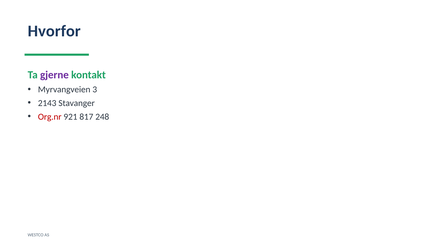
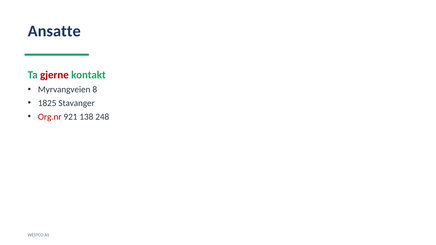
Hvorfor: Hvorfor -> Ansatte (54, 31)
gjerne colour: purple -> red (54, 75)
3: 3 -> 8 (95, 90)
2143: 2143 -> 1825 (47, 103)
817: 817 -> 138 (86, 117)
